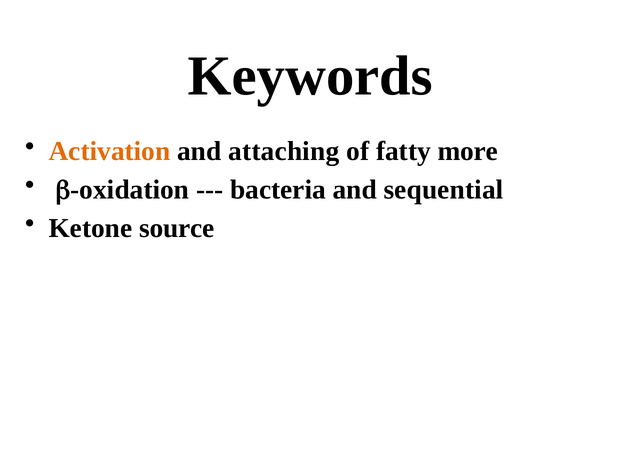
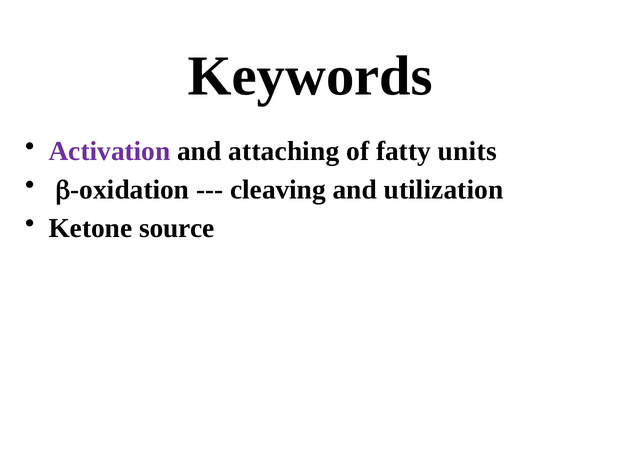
Activation colour: orange -> purple (110, 152)
more: more -> units (467, 152)
bacteria: bacteria -> cleaving (278, 190)
sequential: sequential -> utilization (444, 190)
